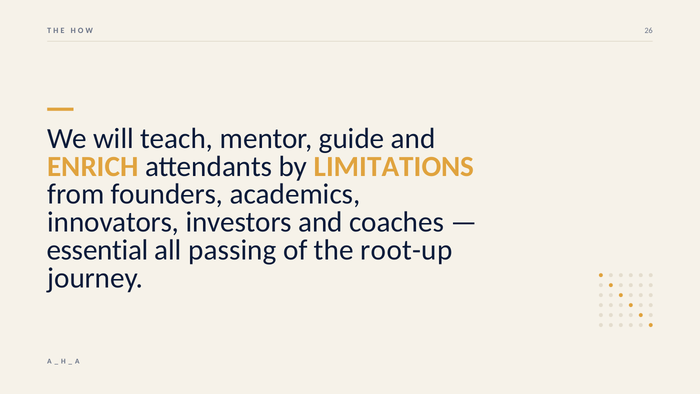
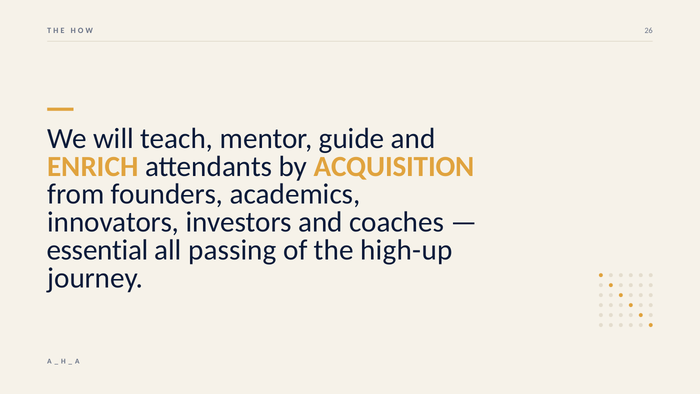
LIMITATIONS: LIMITATIONS -> ACQUISITION (394, 166)
root-up: root-up -> high-up (406, 250)
